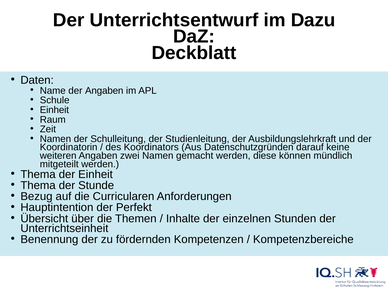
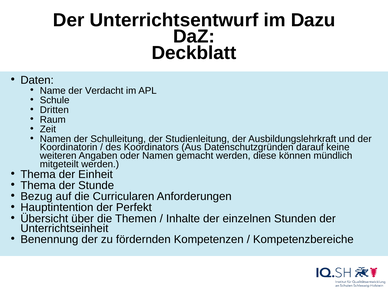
der Angaben: Angaben -> Verdacht (104, 91)
Einheit: Einheit -> Dritten (54, 110)
zwei: zwei -> oder (130, 156)
